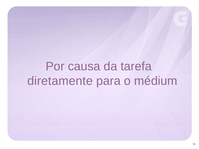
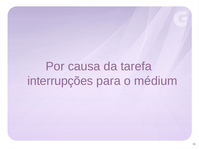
diretamente: diretamente -> interrupções (60, 81)
